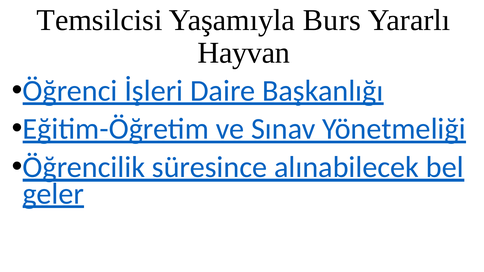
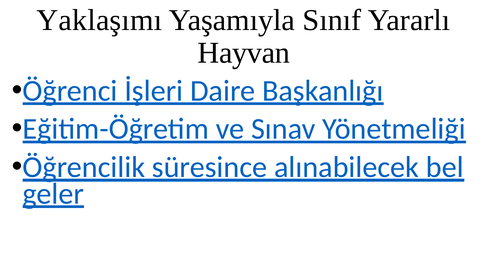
Temsilcisi: Temsilcisi -> Yaklaşımı (99, 20)
Burs: Burs -> Sınıf (332, 20)
